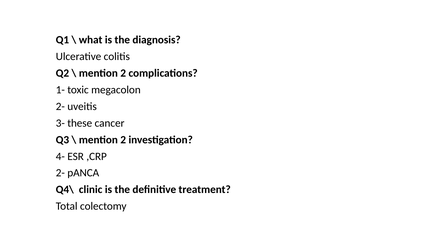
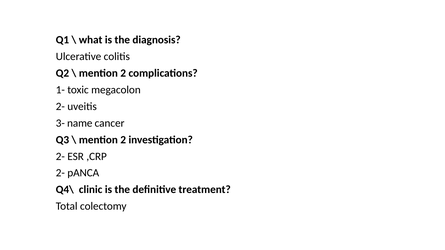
these: these -> name (80, 123)
4-: 4- -> 2- (60, 157)
